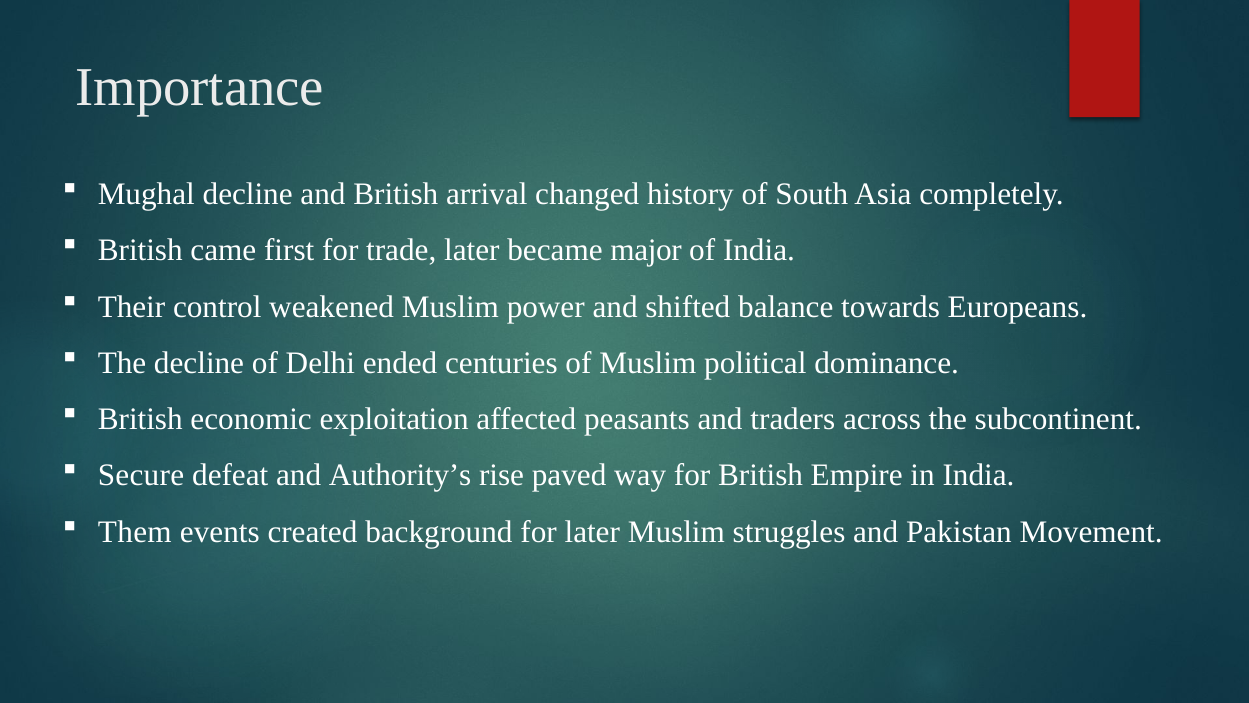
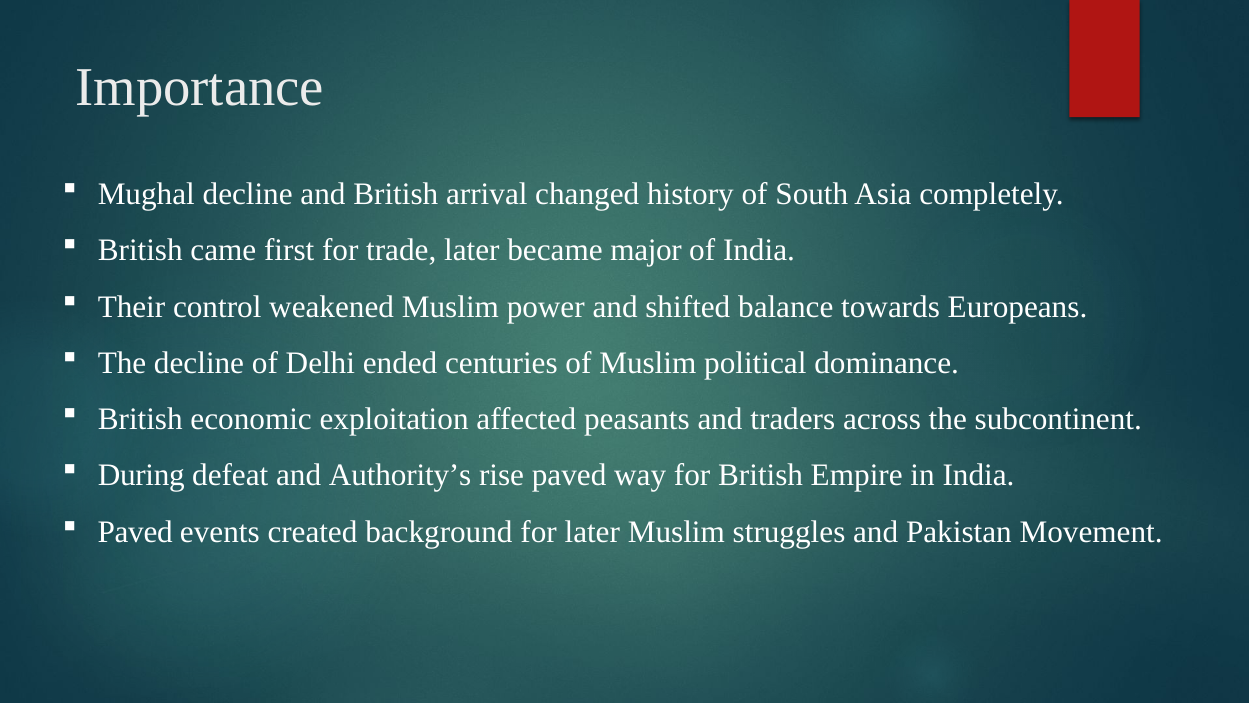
Secure: Secure -> During (141, 475)
Them: Them -> Paved (135, 531)
